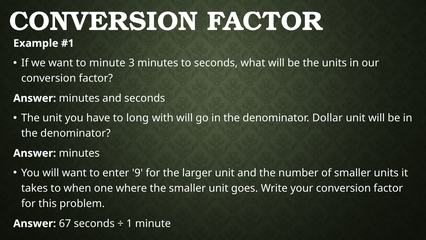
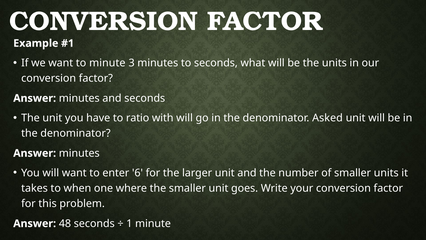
long: long -> ratio (138, 118)
Dollar: Dollar -> Asked (327, 118)
9: 9 -> 6 (137, 173)
67: 67 -> 48 (65, 223)
